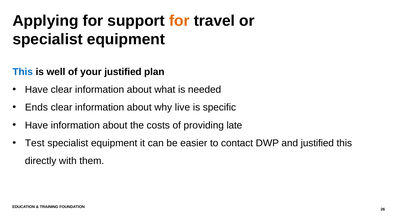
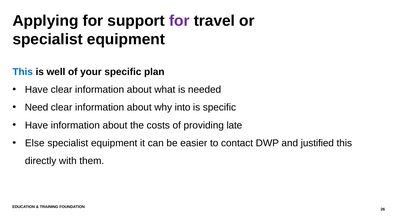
for colour: orange -> purple (179, 21)
your justified: justified -> specific (123, 72)
Ends: Ends -> Need (37, 108)
live: live -> into (183, 108)
Test: Test -> Else (35, 143)
